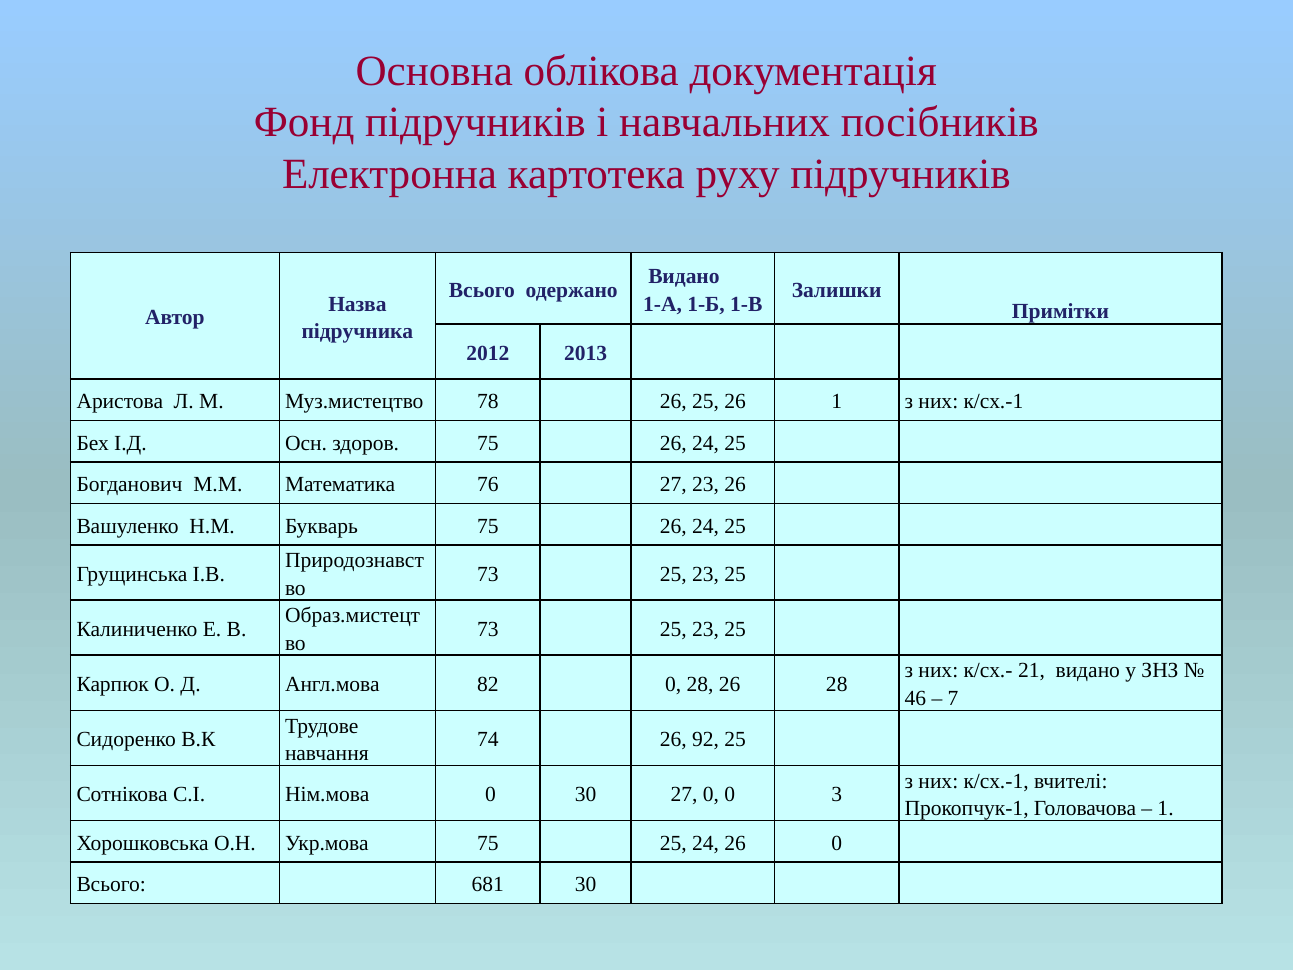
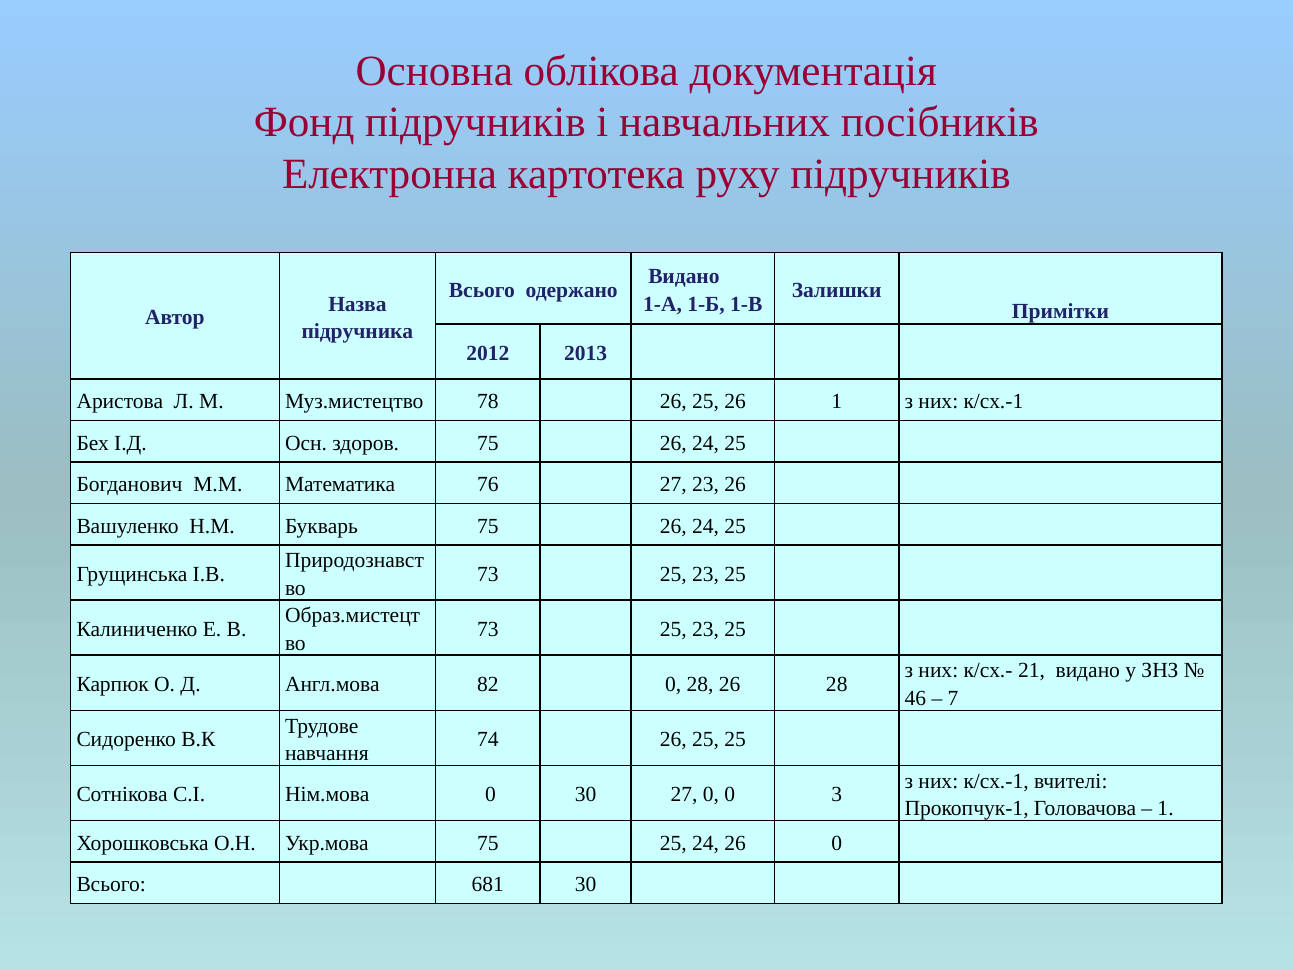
74 26 92: 92 -> 25 (705, 739)
